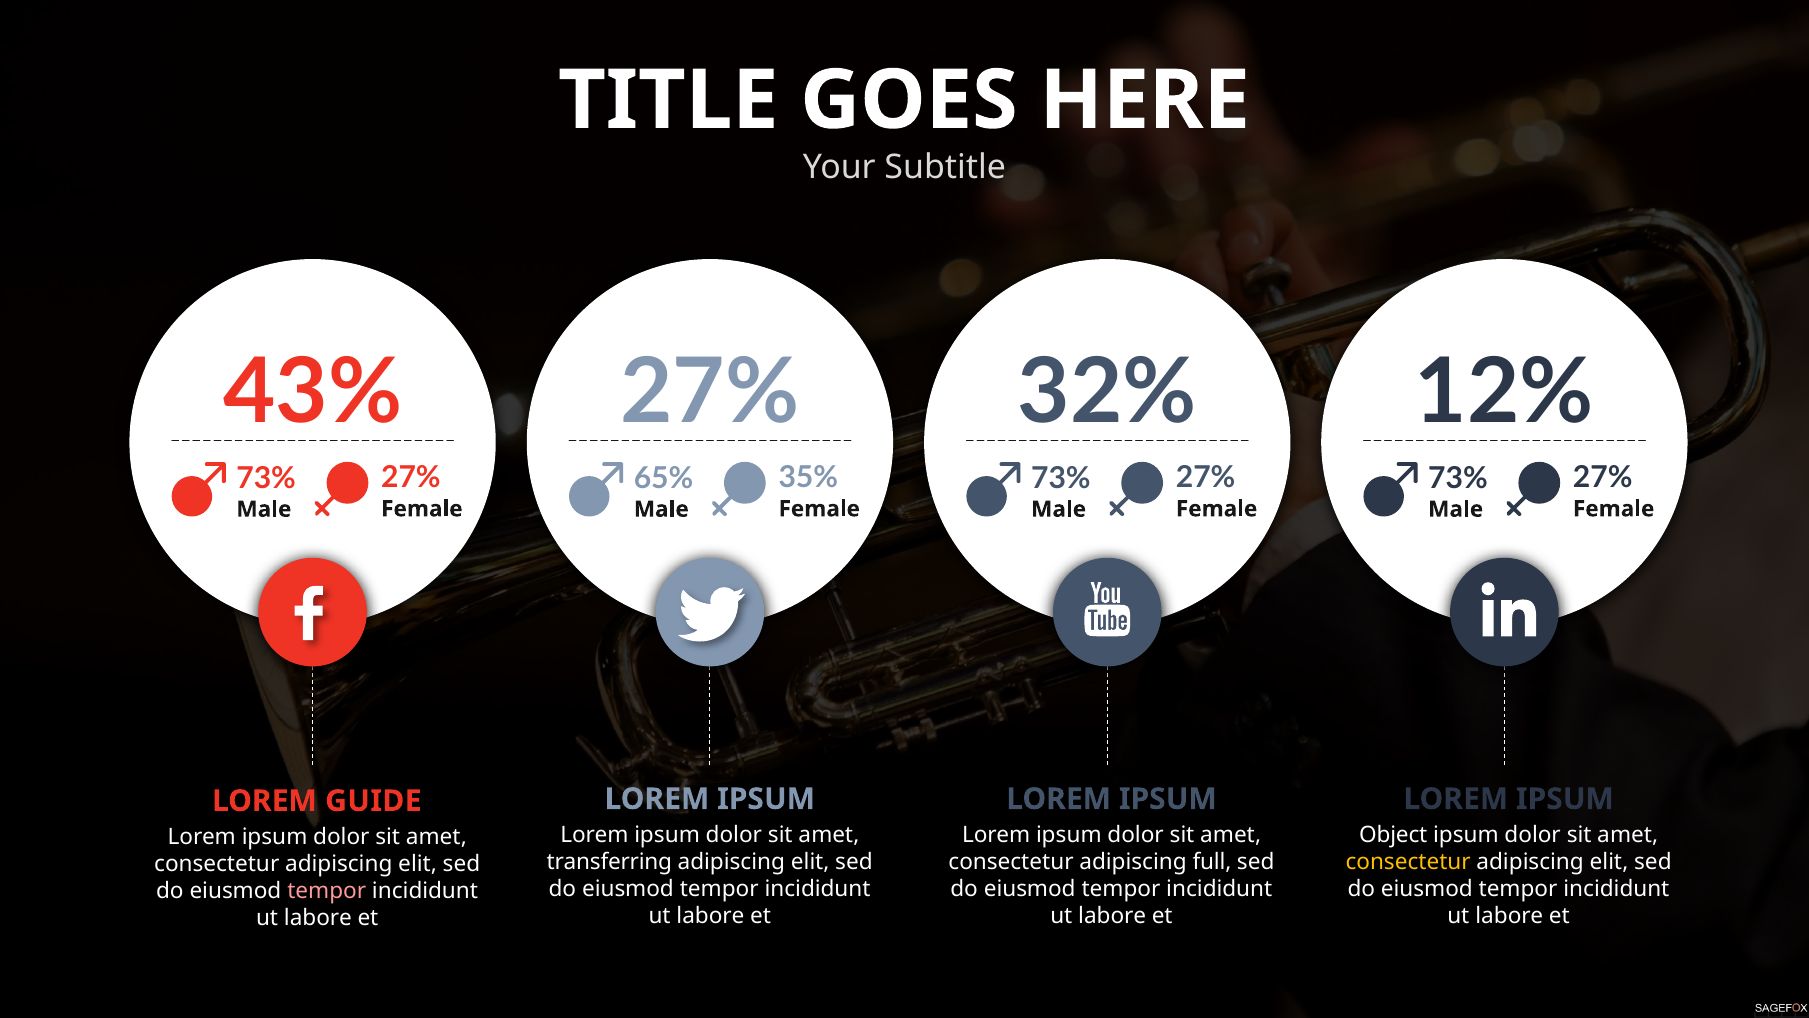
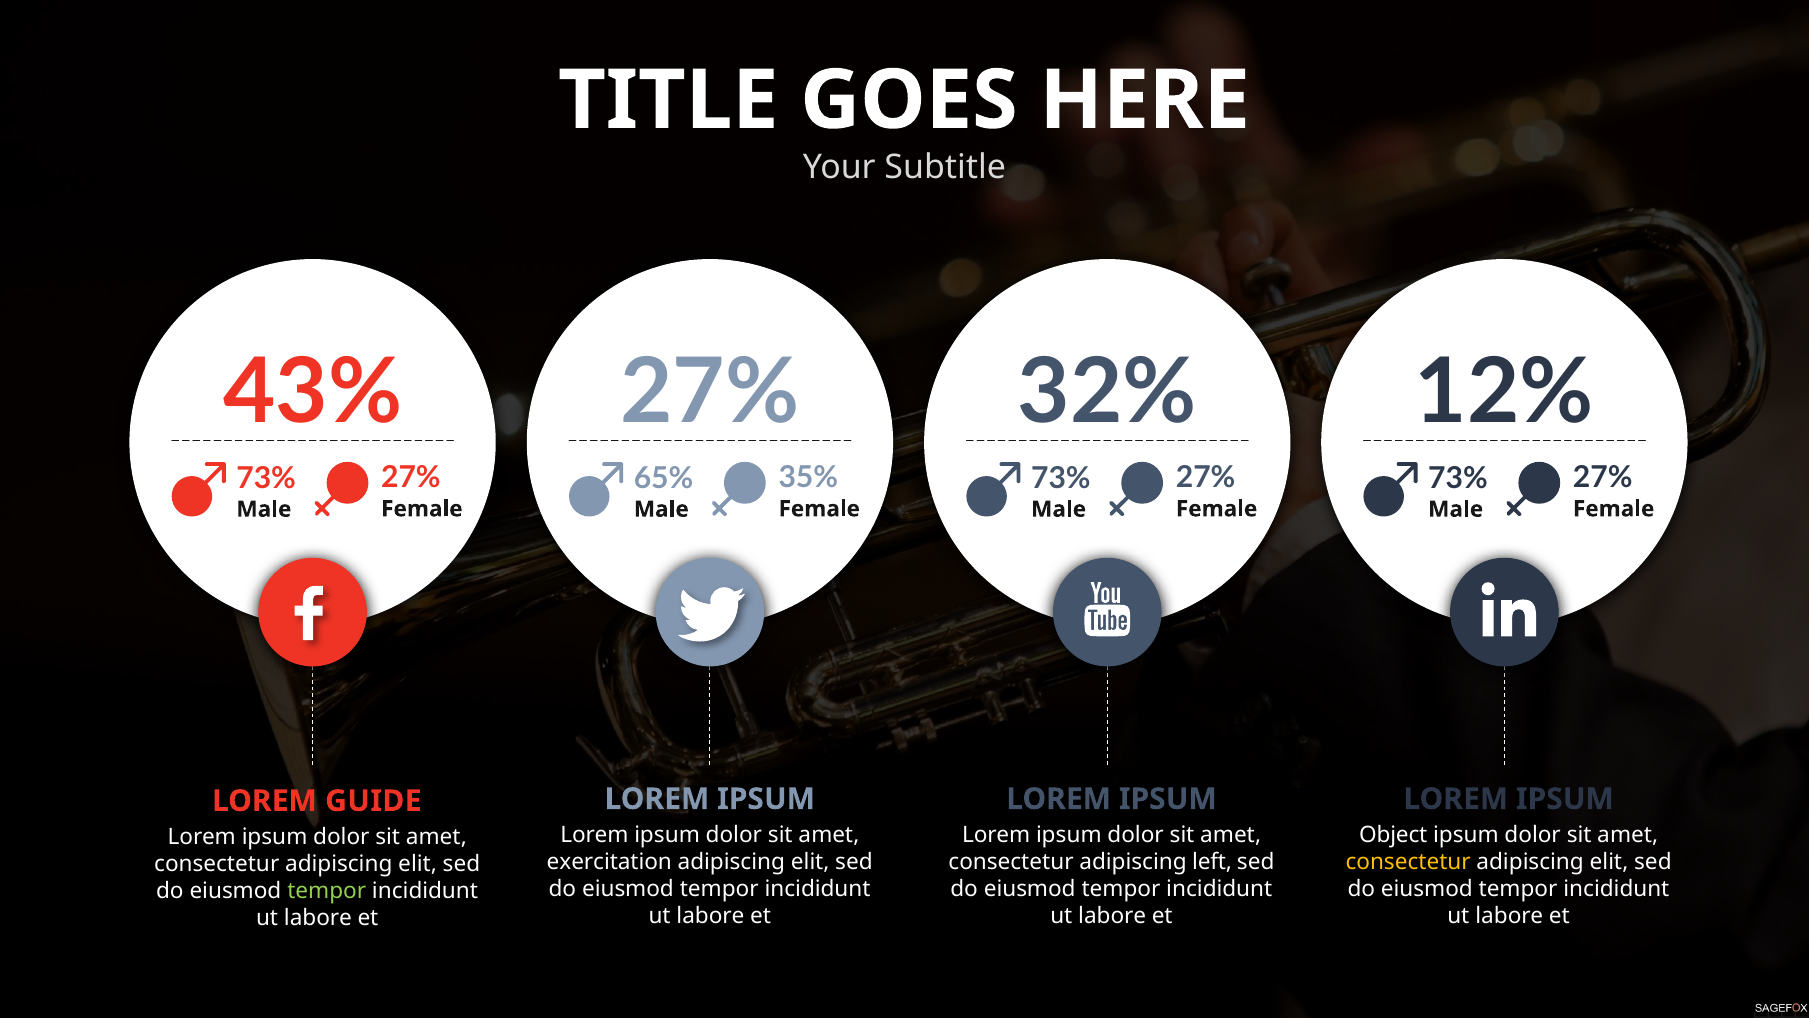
transferring: transferring -> exercitation (609, 861)
full: full -> left (1212, 861)
tempor colour: pink -> light green (327, 891)
